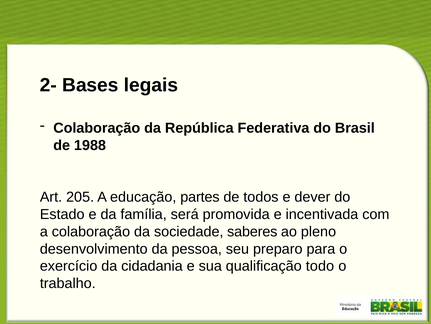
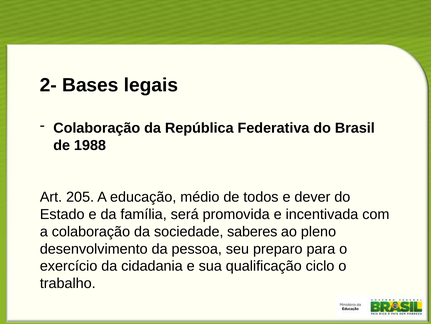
partes: partes -> médio (200, 197)
todo: todo -> ciclo (320, 266)
